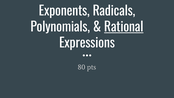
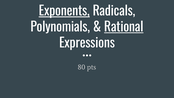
Exponents underline: none -> present (64, 11)
